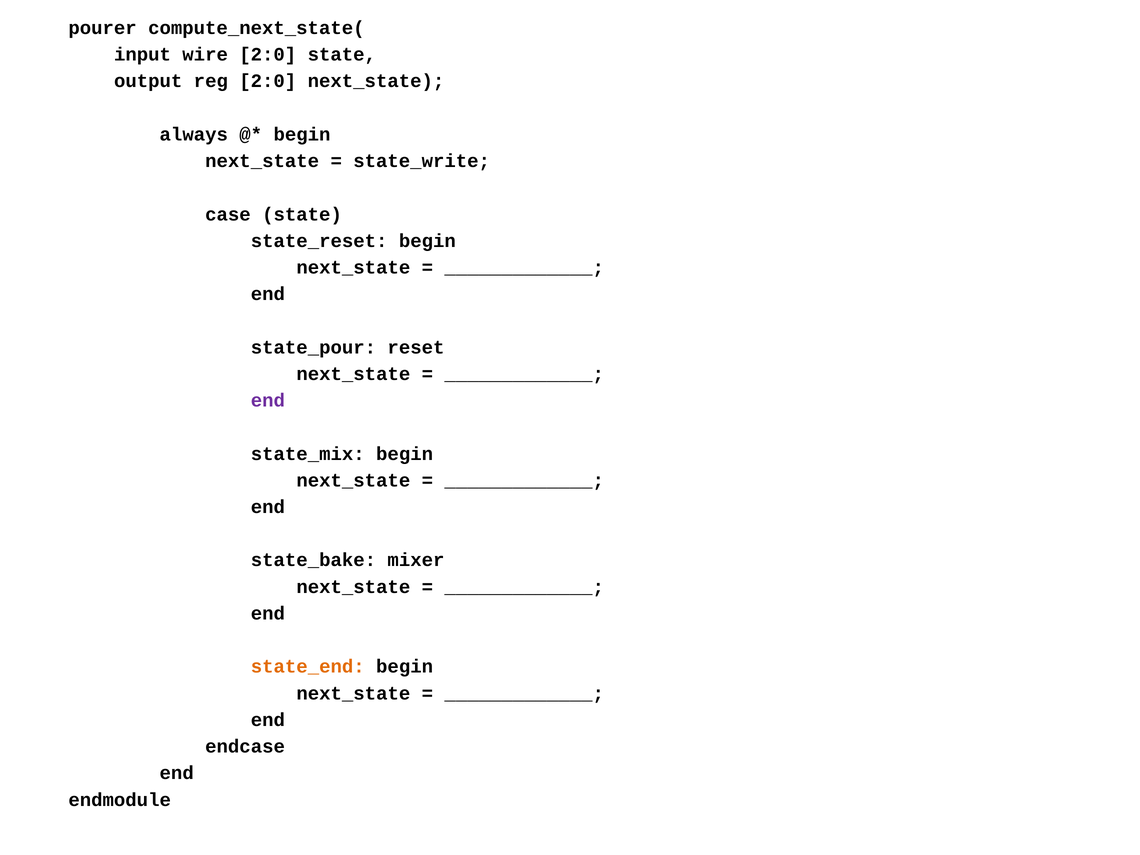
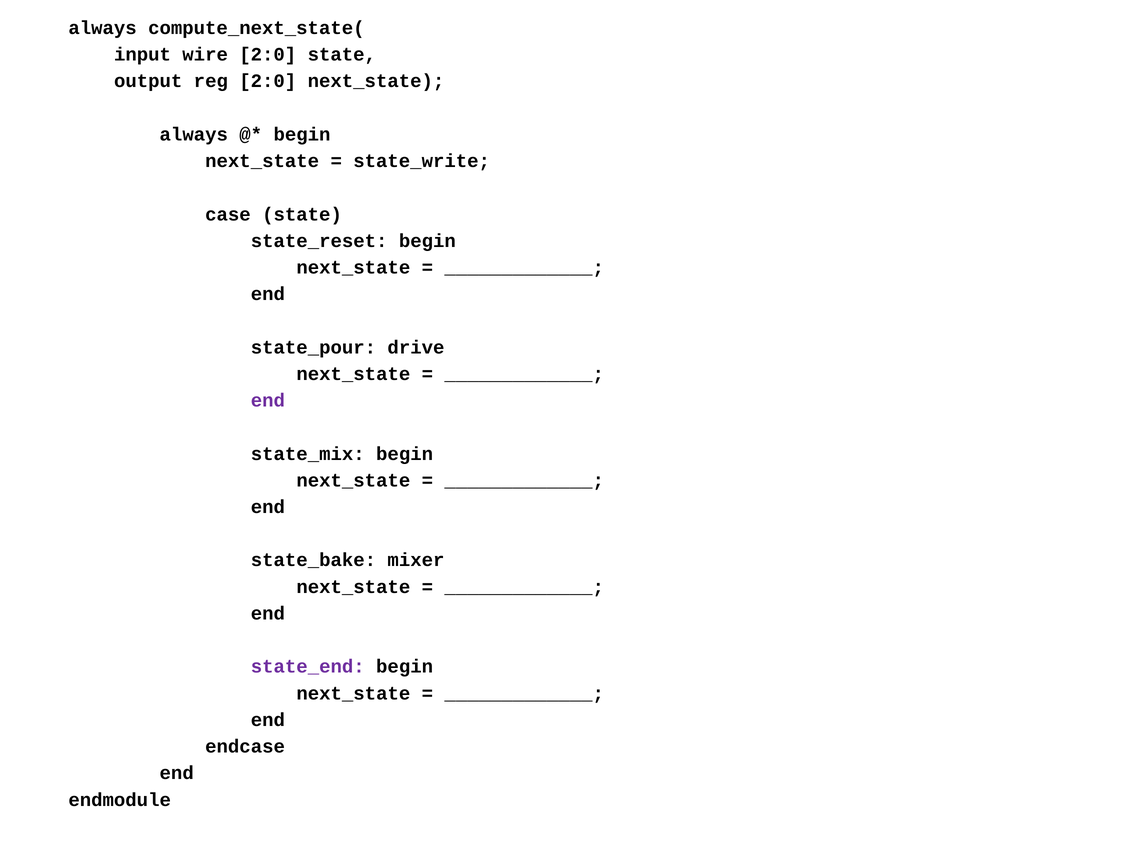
pourer: pourer -> always (103, 28)
reset: reset -> drive (416, 347)
state_end colour: orange -> purple (308, 667)
